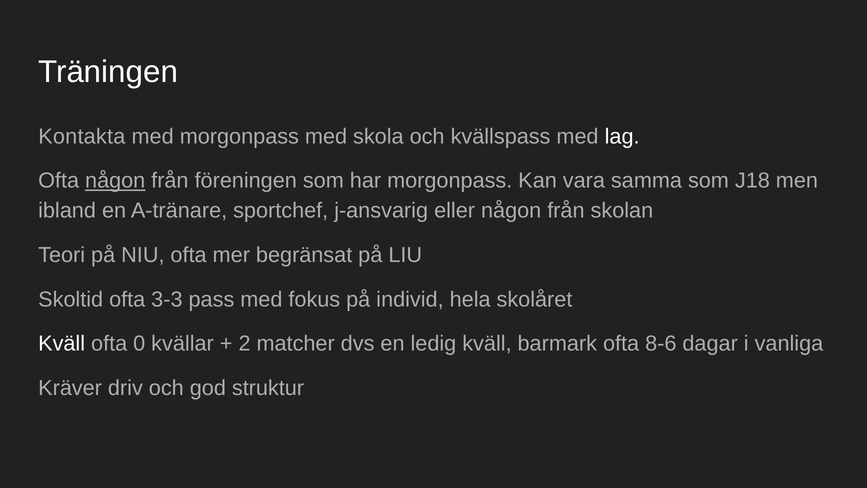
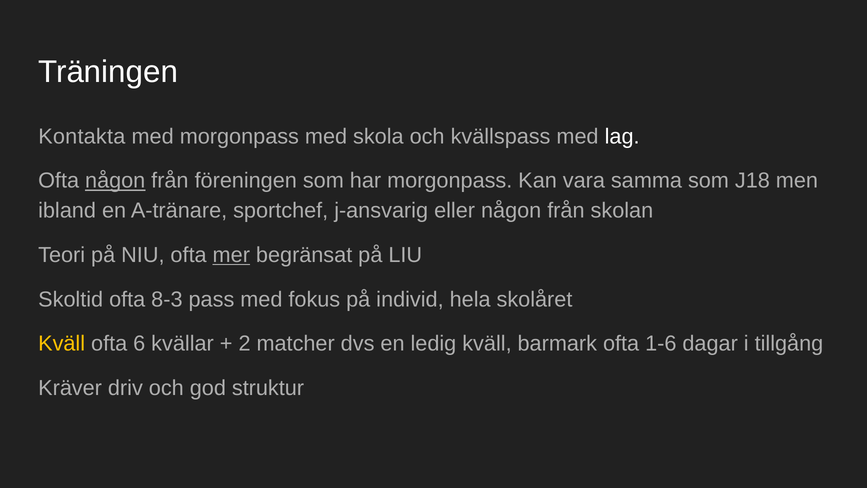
mer underline: none -> present (231, 255)
3-3: 3-3 -> 8-3 (167, 299)
Kväll colour: white -> yellow (62, 344)
0: 0 -> 6 (139, 344)
8-6: 8-6 -> 1-6 (661, 344)
vanliga: vanliga -> tillgång (789, 344)
